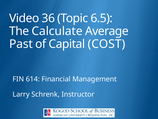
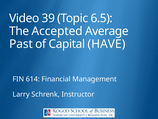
36: 36 -> 39 (48, 18)
Calculate: Calculate -> Accepted (57, 31)
COST: COST -> HAVE (106, 44)
